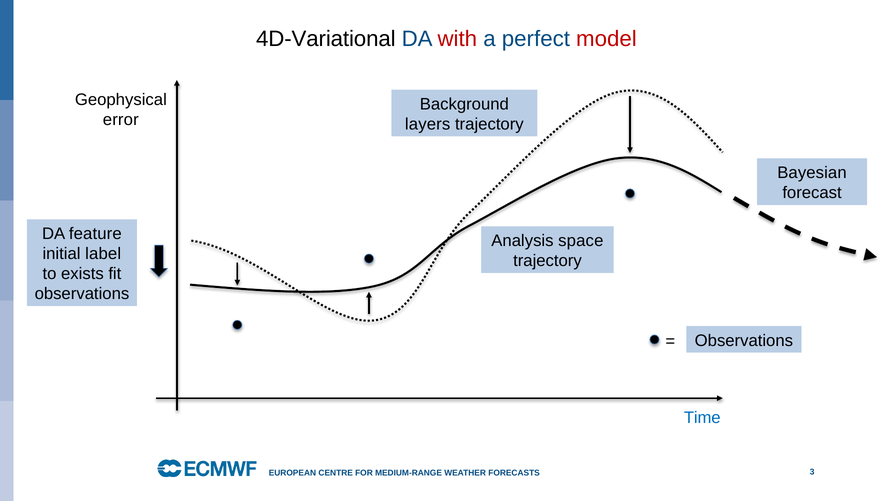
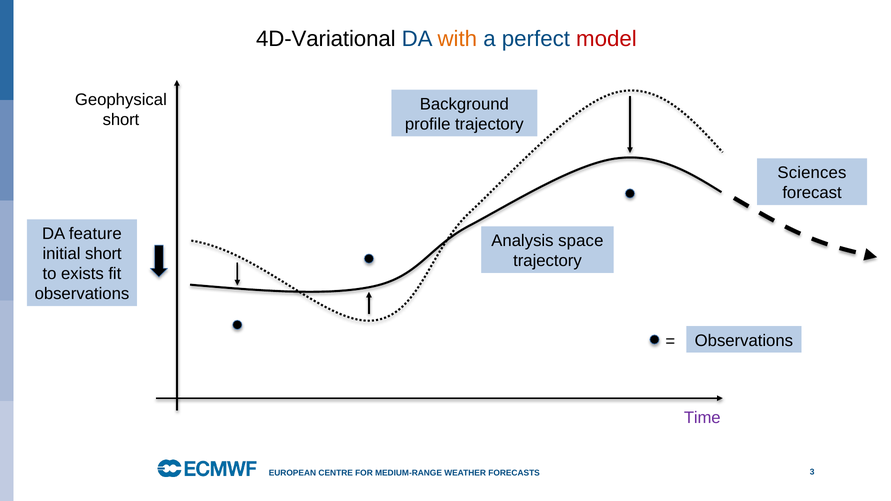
with colour: red -> orange (457, 39)
error: error -> short (121, 120)
layers: layers -> profile (428, 124)
Bayesian: Bayesian -> Sciences (812, 173)
initial label: label -> short (103, 254)
Time colour: blue -> purple (702, 418)
